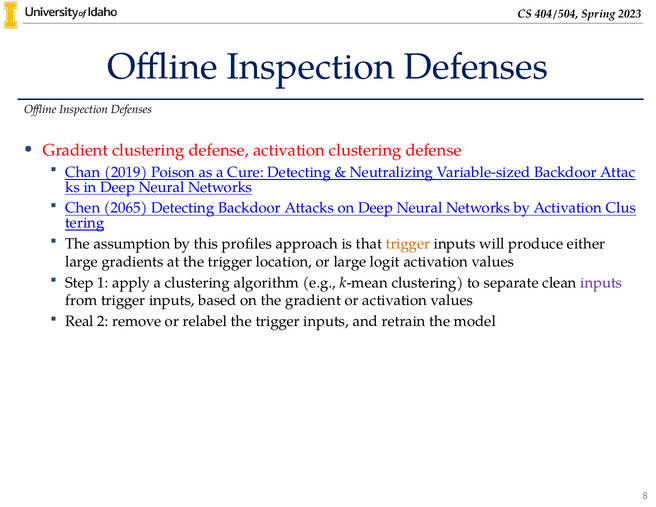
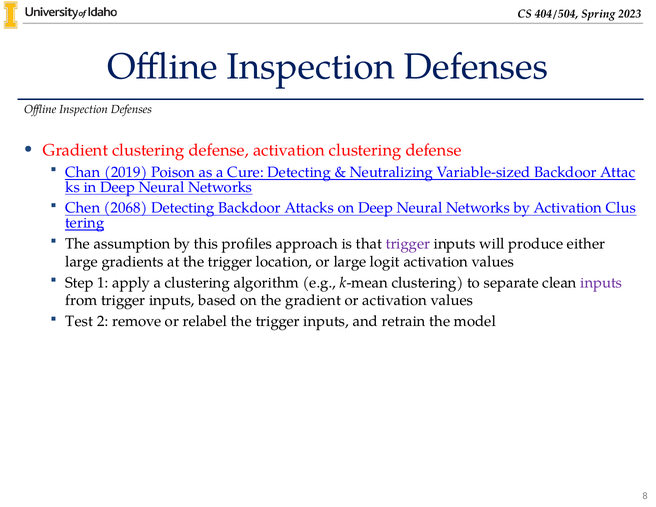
2065: 2065 -> 2068 (126, 208)
trigger colour: orange -> purple (408, 244)
Real: Real -> Test (79, 321)
